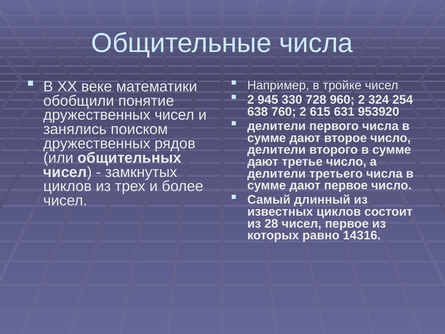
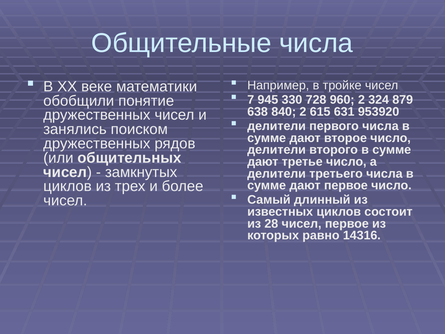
2: 2 -> 7 (251, 100)
254: 254 -> 879 (403, 100)
760: 760 -> 840 (284, 112)
